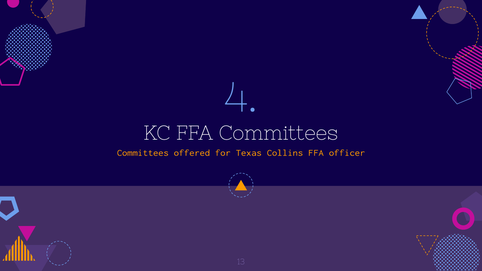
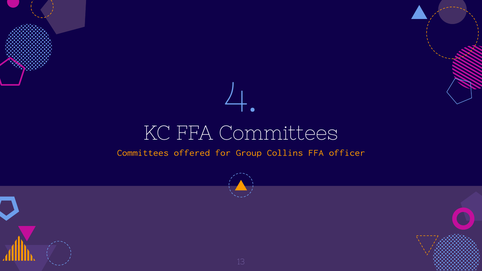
Texas: Texas -> Group (249, 153)
